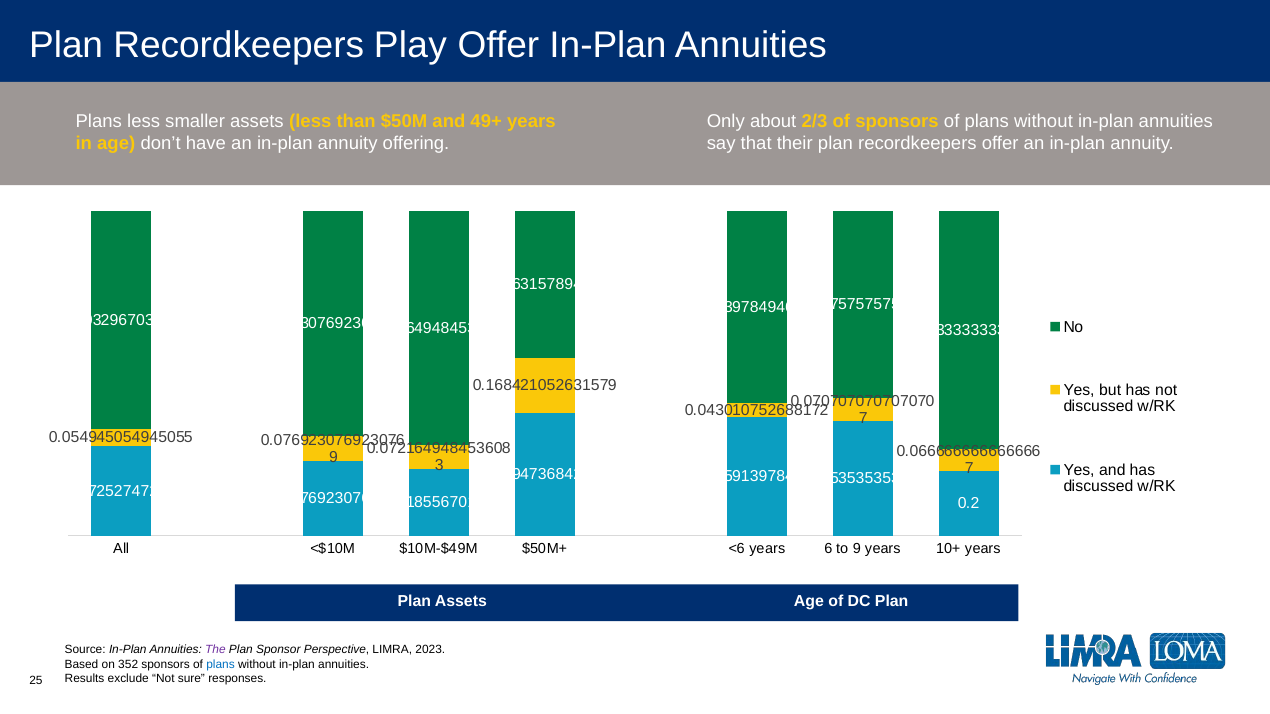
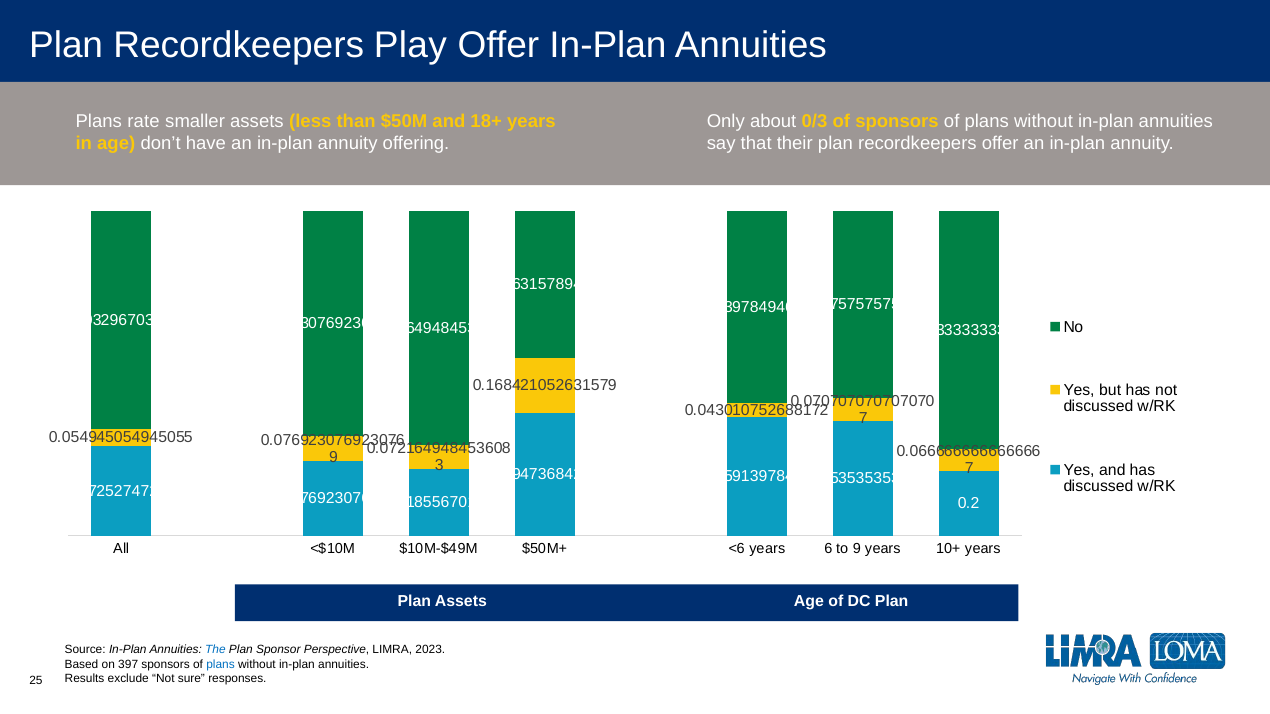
Plans less: less -> rate (144, 121)
49+: 49+ -> 18+ (486, 121)
2/3: 2/3 -> 0/3 (815, 121)
The colour: purple -> blue (215, 650)
352: 352 -> 397 (128, 665)
